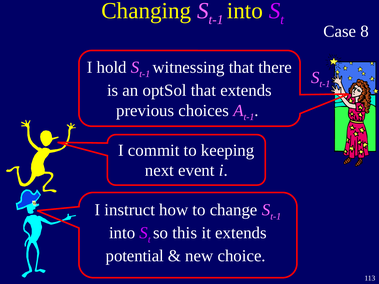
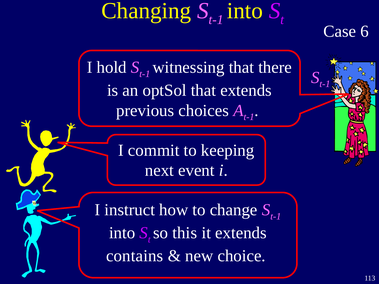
8: 8 -> 6 (364, 31)
potential: potential -> contains (135, 256)
